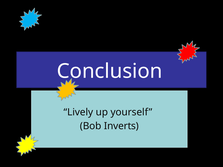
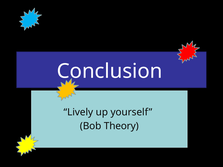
Inverts: Inverts -> Theory (121, 126)
